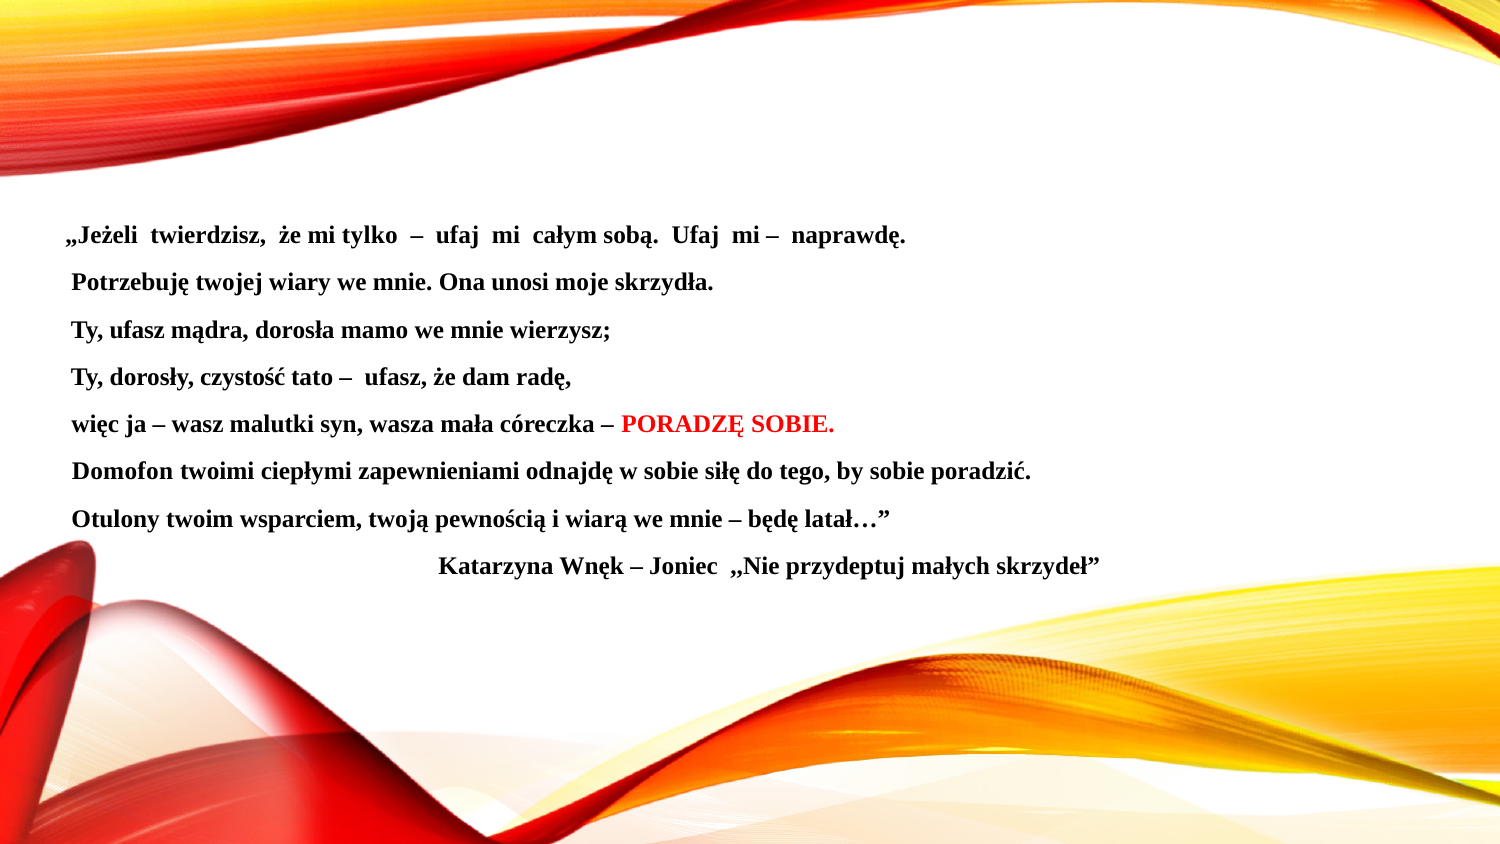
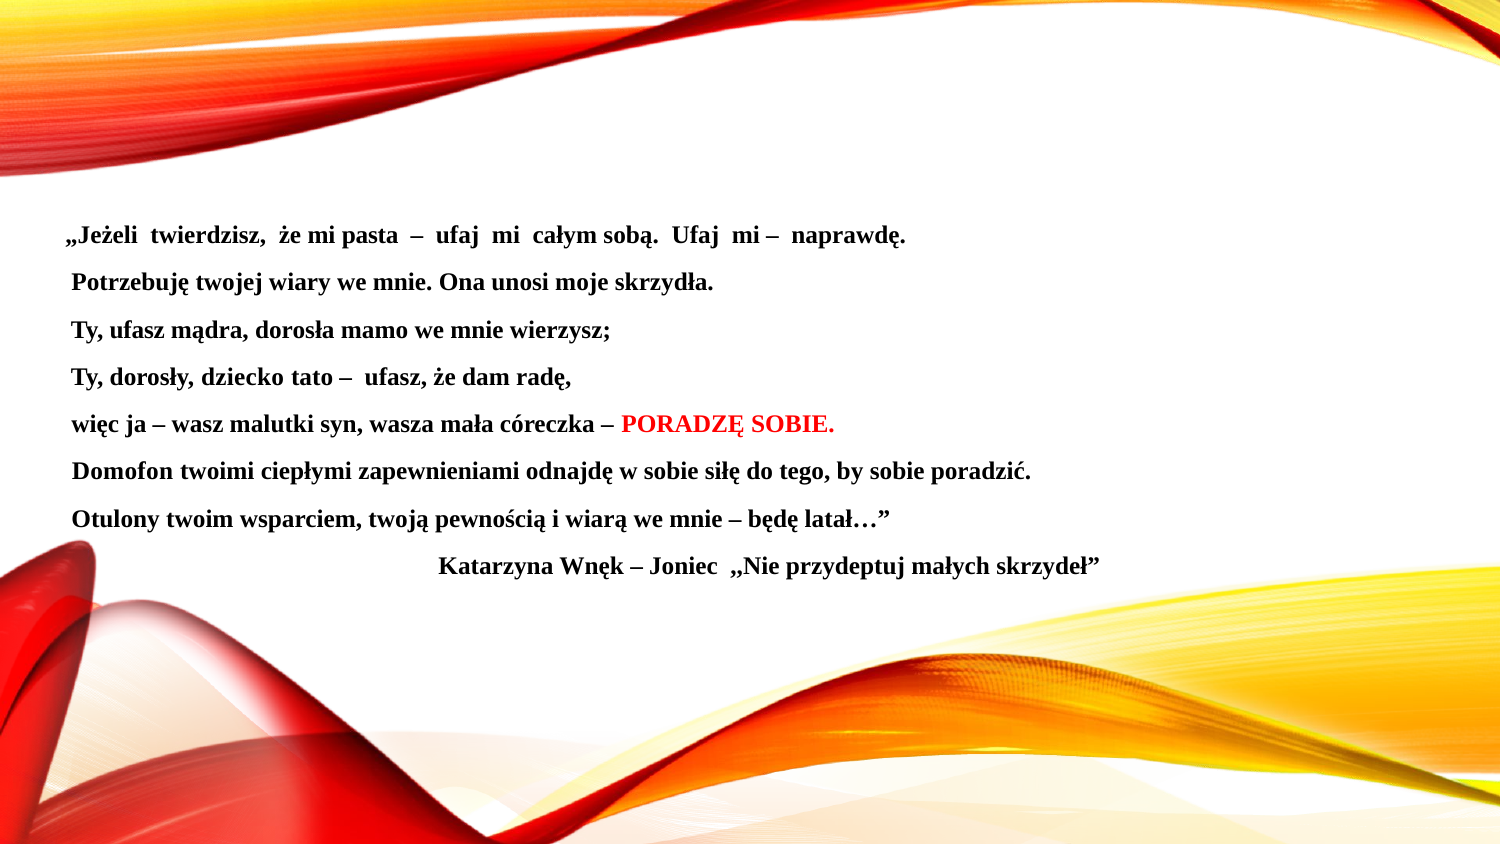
tylko: tylko -> pasta (370, 235)
czystość: czystość -> dziecko (243, 377)
